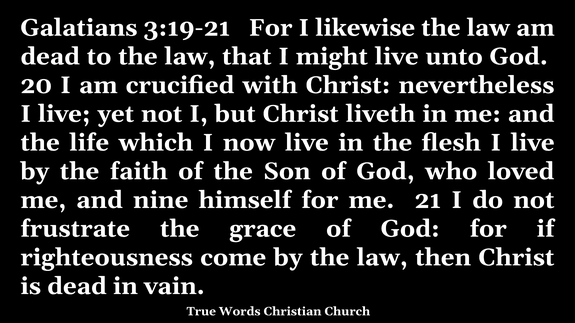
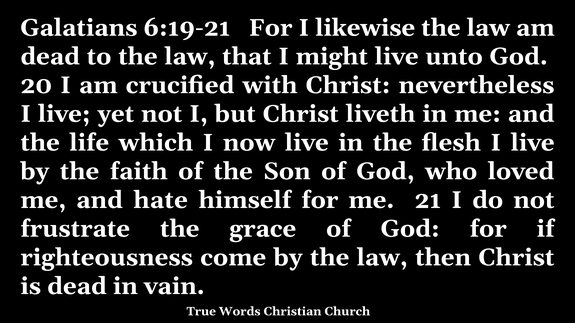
3:19-21: 3:19-21 -> 6:19-21 (187, 28)
nine: nine -> hate (161, 200)
